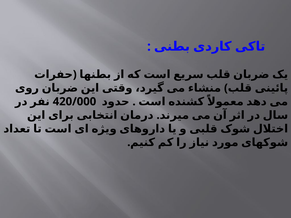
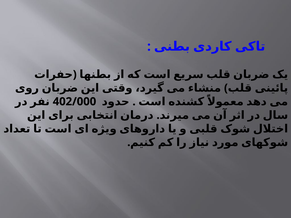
420/000: 420/000 -> 402/000 (74, 102)
